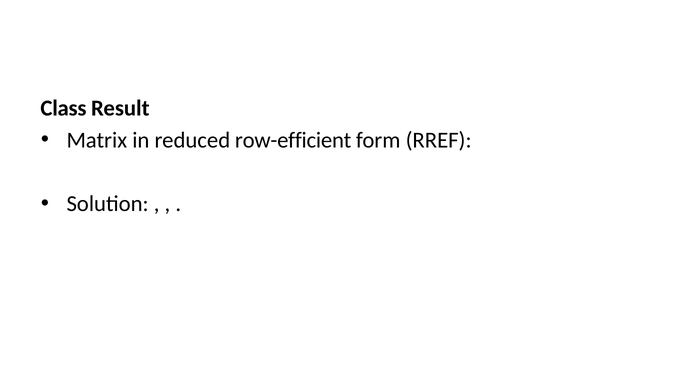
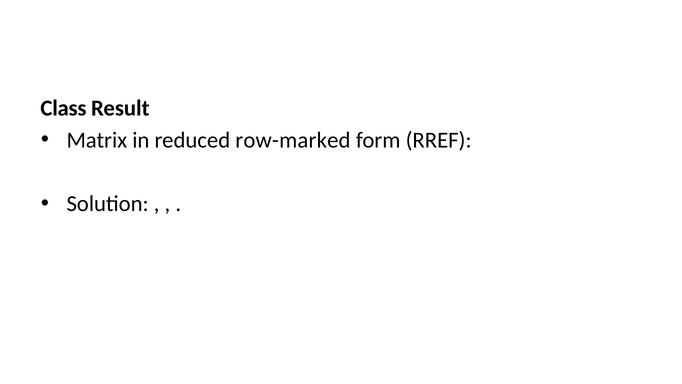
row-efficient: row-efficient -> row-marked (293, 140)
